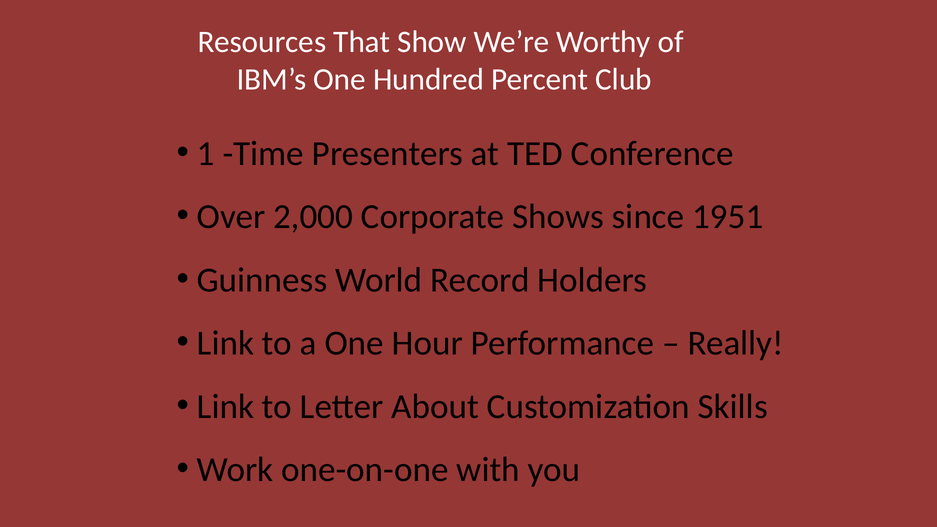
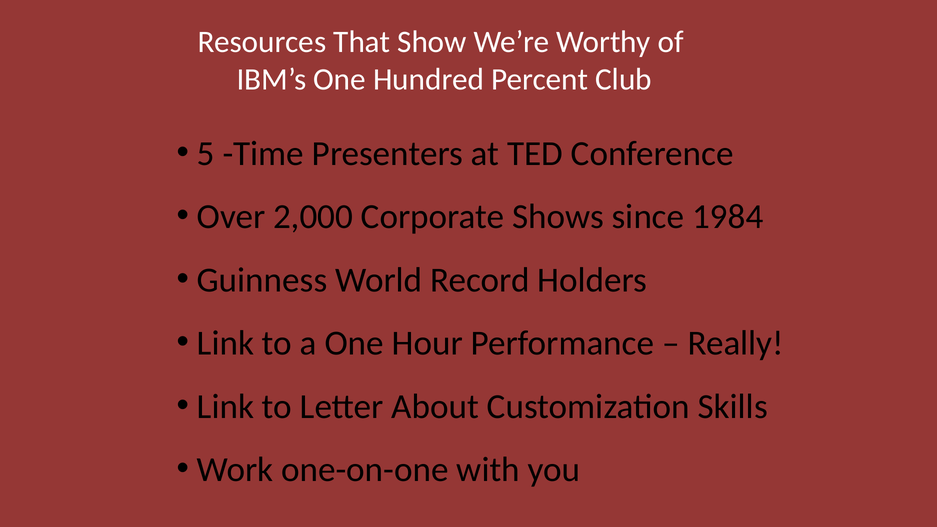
1: 1 -> 5 (206, 153)
1951: 1951 -> 1984 (728, 217)
